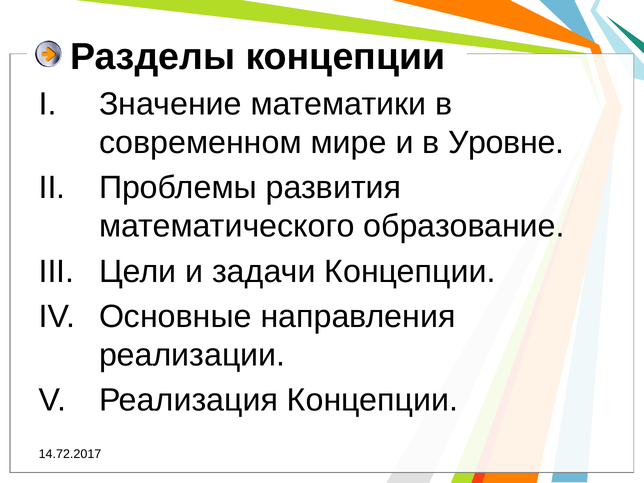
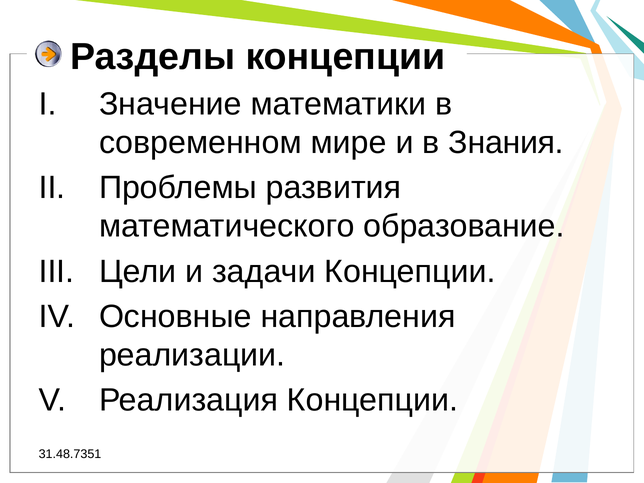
Уровне: Уровне -> Знания (506, 143)
14.72.2017: 14.72.2017 -> 31.48.7351 (70, 454)
